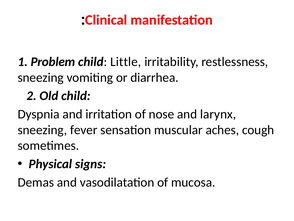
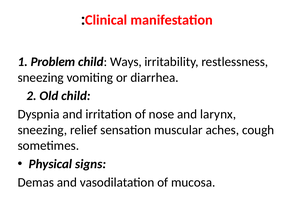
Little: Little -> Ways (126, 62)
fever: fever -> relief (84, 130)
